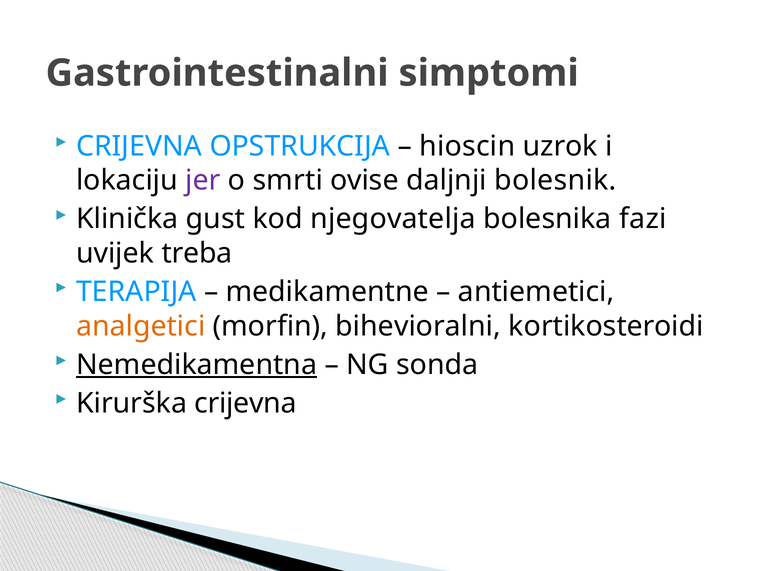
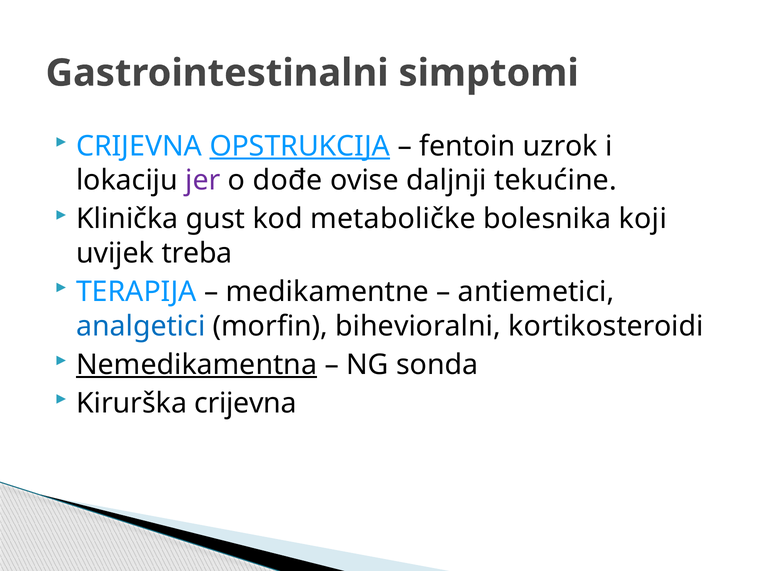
OPSTRUKCIJA underline: none -> present (300, 146)
hioscin: hioscin -> fentoin (467, 146)
smrti: smrti -> dođe (288, 180)
bolesnik: bolesnik -> tekućine (555, 180)
njegovatelja: njegovatelja -> metaboličke (393, 219)
fazi: fazi -> koji (643, 219)
analgetici colour: orange -> blue (141, 326)
